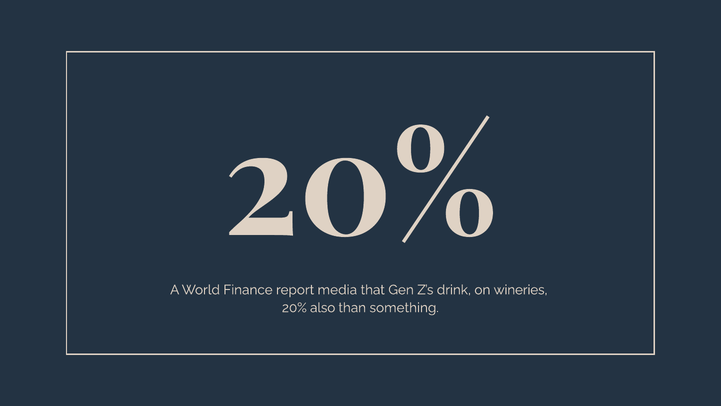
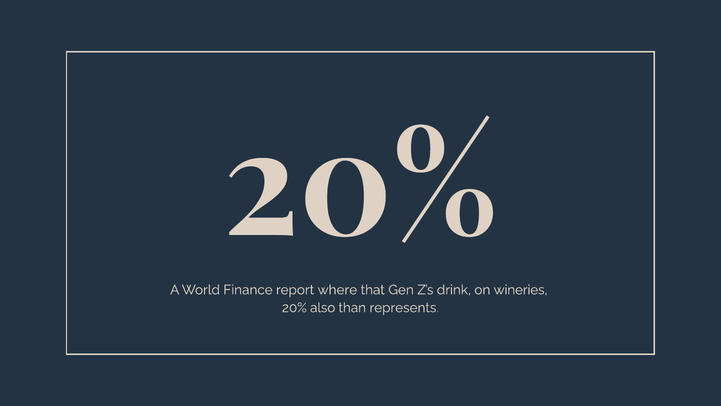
media: media -> where (337, 290)
something: something -> represents (404, 307)
